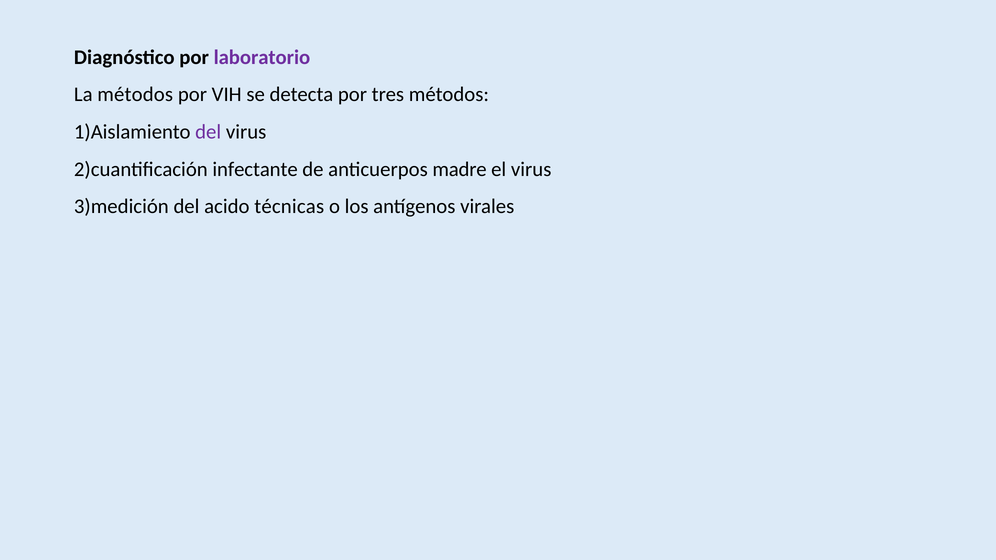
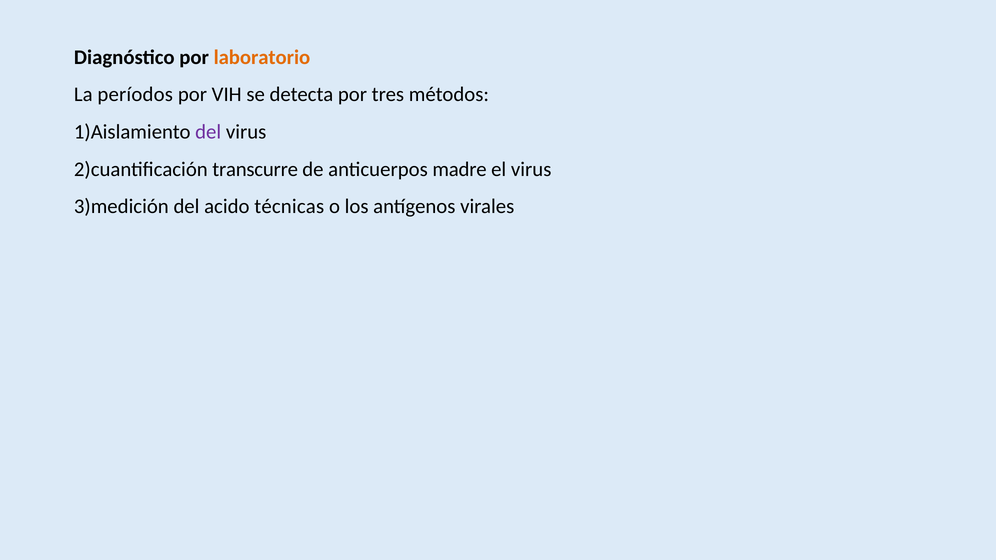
laboratorio colour: purple -> orange (262, 57)
La métodos: métodos -> períodos (135, 95)
infectante: infectante -> transcurre (255, 169)
